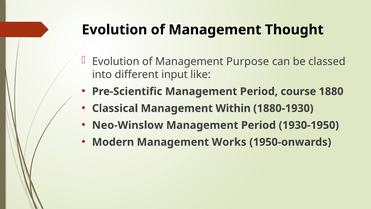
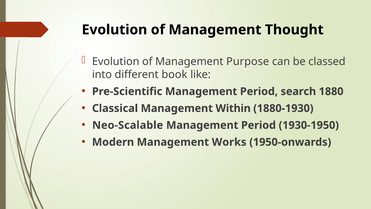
input: input -> book (174, 74)
course: course -> search (298, 91)
Neo-Winslow: Neo-Winslow -> Neo-Scalable (128, 125)
